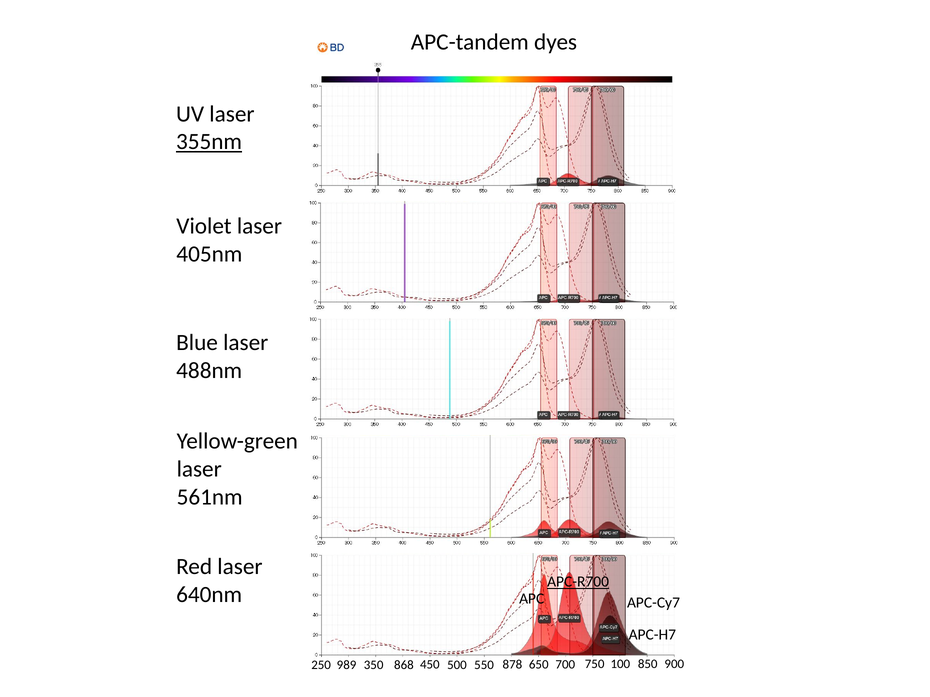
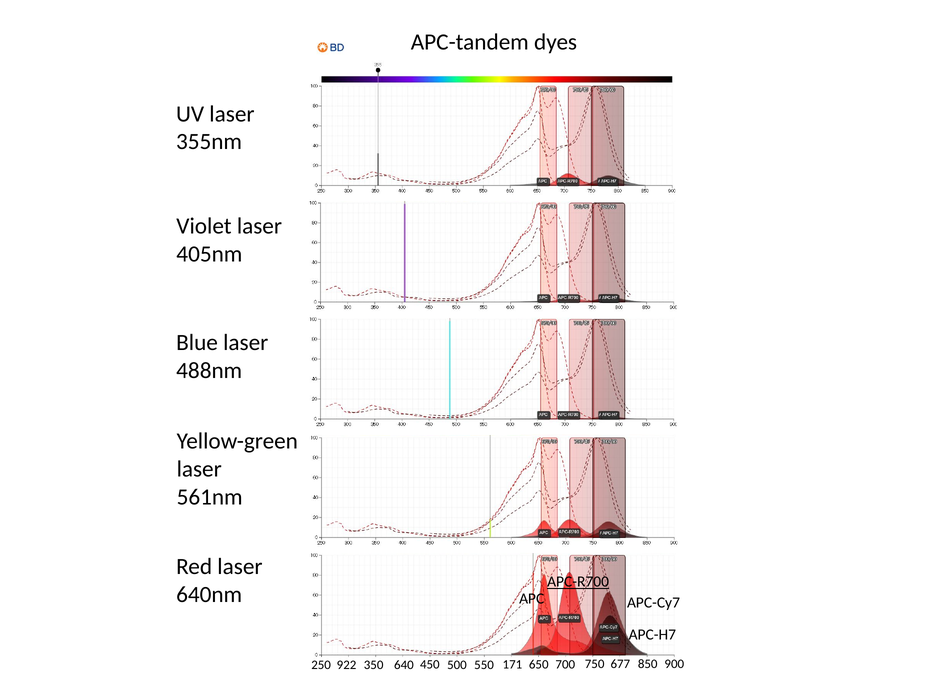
355nm underline: present -> none (209, 142)
989: 989 -> 922 (347, 665)
868: 868 -> 640 (404, 665)
878: 878 -> 171 (512, 665)
100: 100 -> 677 (620, 665)
